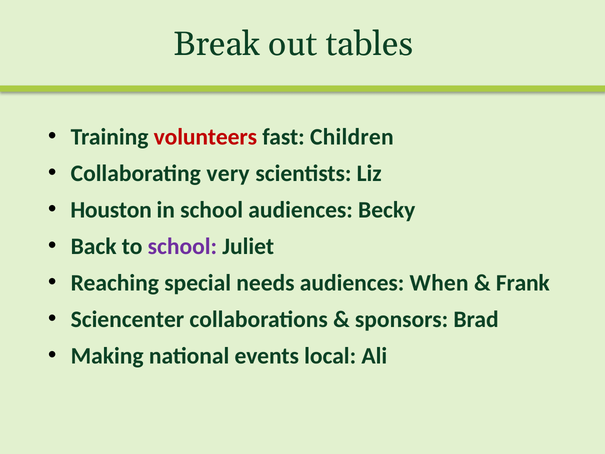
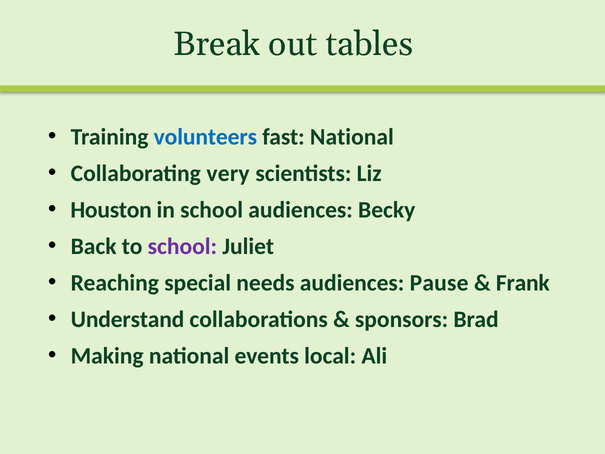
volunteers colour: red -> blue (205, 137)
fast Children: Children -> National (352, 137)
When: When -> Pause (439, 283)
Sciencenter: Sciencenter -> Understand (128, 319)
